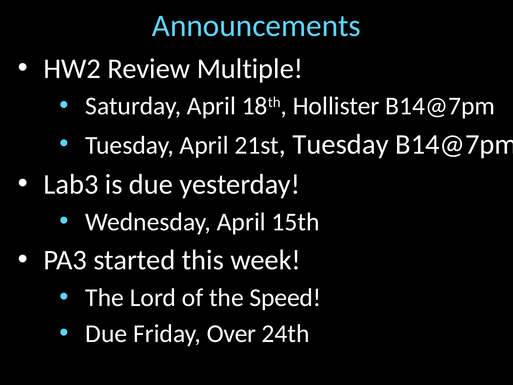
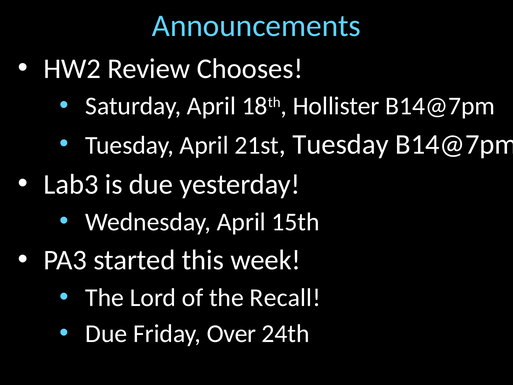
Multiple: Multiple -> Chooses (250, 69)
Speed: Speed -> Recall (285, 297)
